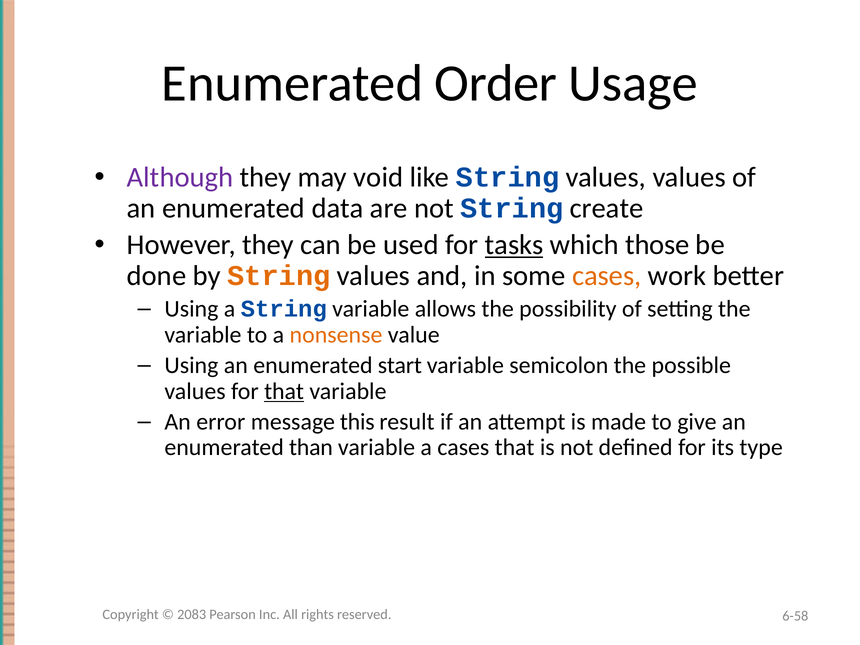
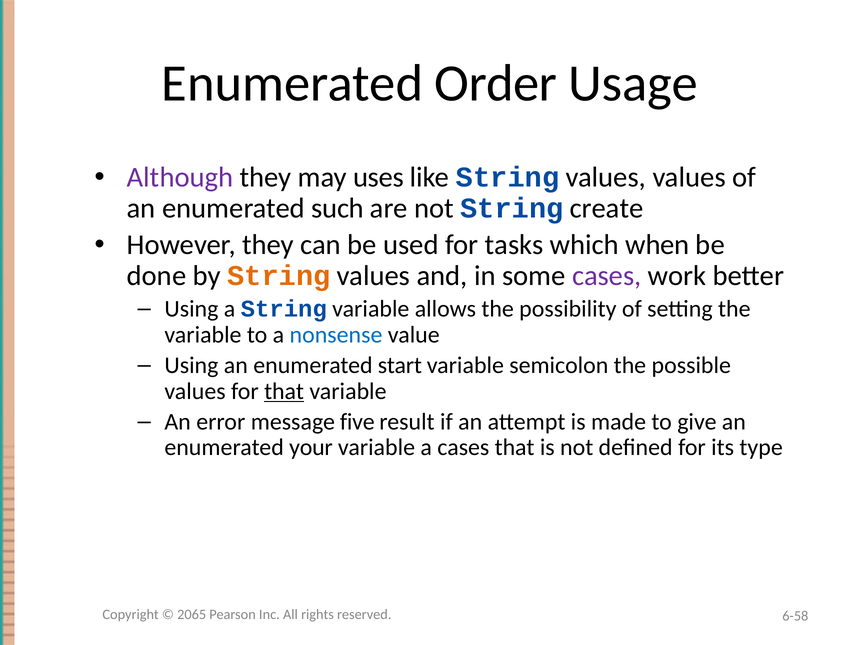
void: void -> uses (378, 177)
data: data -> such (338, 208)
tasks underline: present -> none (514, 245)
those: those -> when (657, 245)
cases colour: orange -> purple (607, 276)
nonsense colour: orange -> blue (336, 335)
this: this -> five (357, 422)
than: than -> your (311, 448)
2083: 2083 -> 2065 (192, 614)
